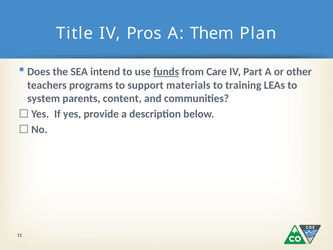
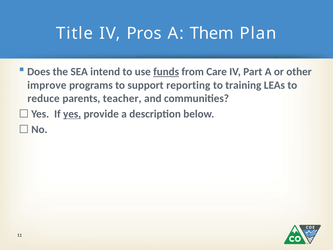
teachers: teachers -> improve (47, 85)
materials: materials -> reporting (188, 85)
system: system -> reduce (44, 98)
content: content -> teacher (122, 98)
yes underline: none -> present (72, 114)
